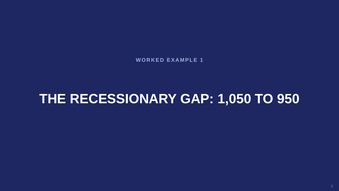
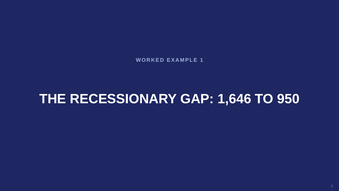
1,050: 1,050 -> 1,646 (234, 99)
